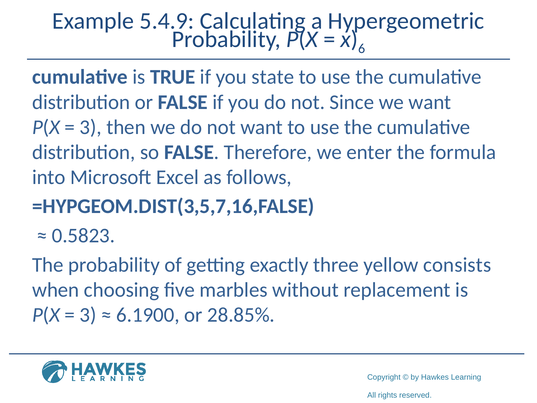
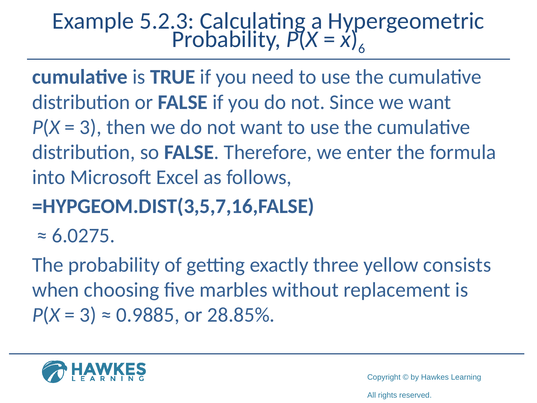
5.4.9: 5.4.9 -> 5.2.3 (167, 21)
state: state -> need (273, 77)
0.5823: 0.5823 -> 6.0275 (83, 235)
6.1900: 6.1900 -> 0.9885 (148, 315)
